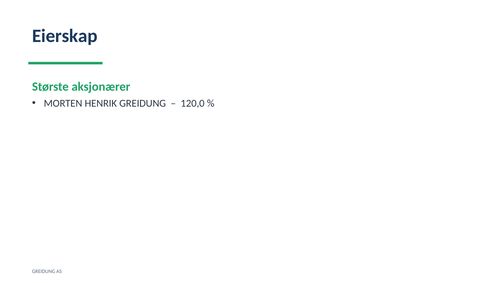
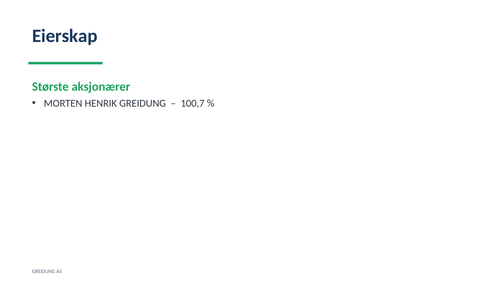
120,0: 120,0 -> 100,7 (193, 103)
